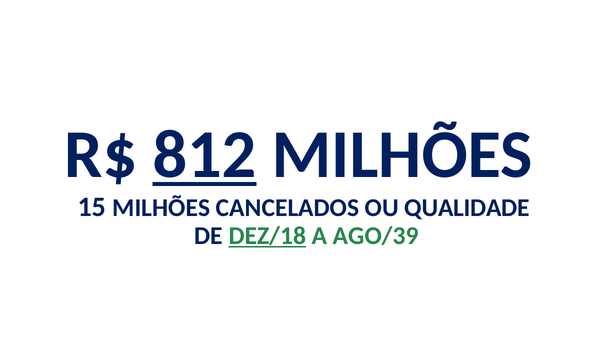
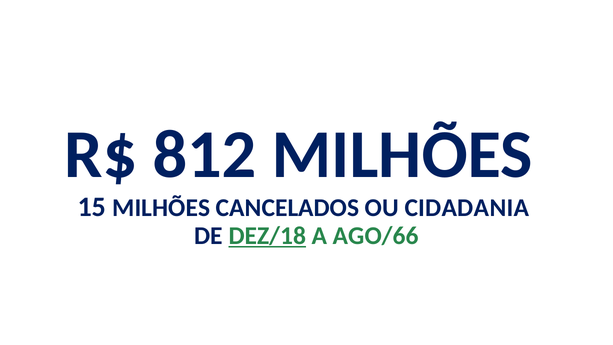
812 underline: present -> none (204, 154)
QUALIDADE: QUALIDADE -> CIDADANIA (467, 208)
AGO/39: AGO/39 -> AGO/66 (376, 236)
